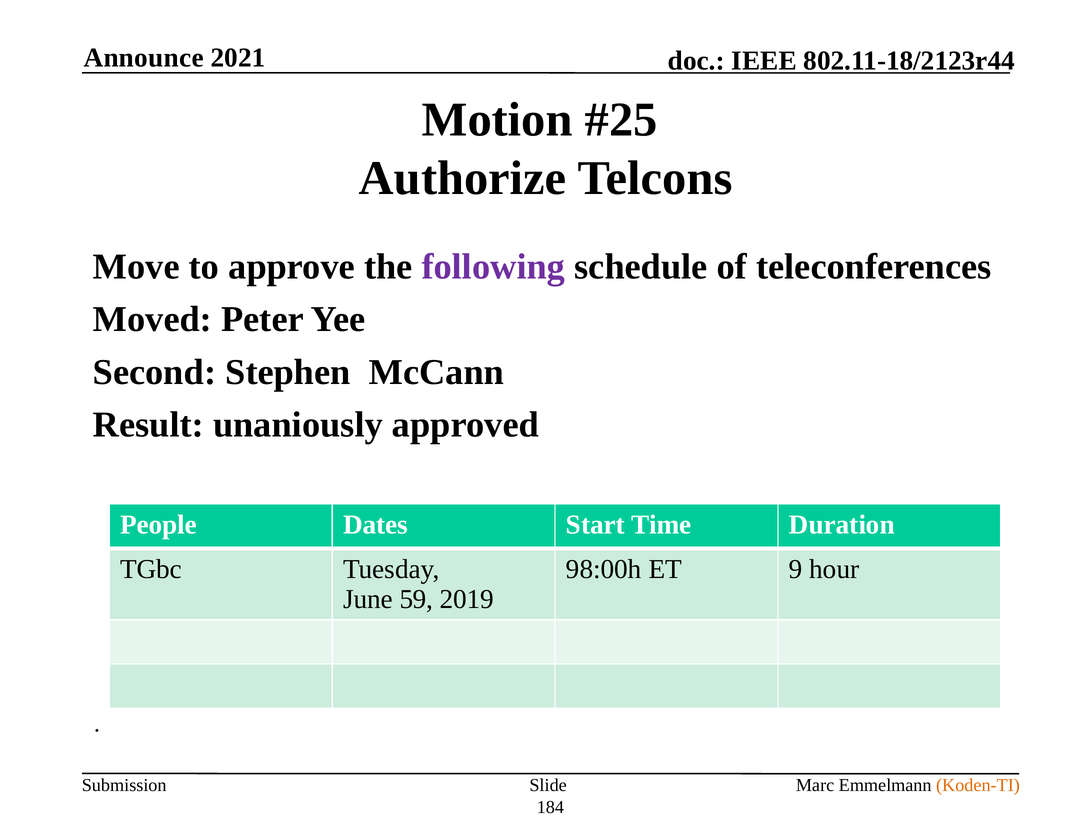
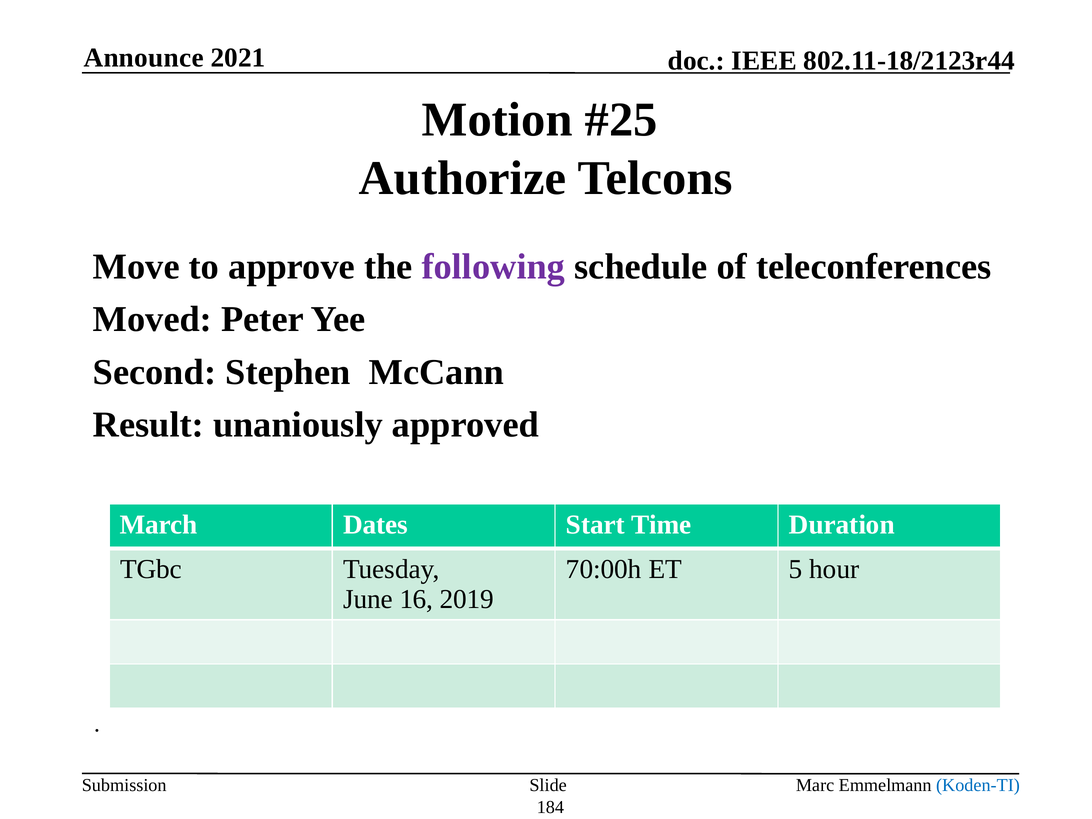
People: People -> March (159, 525)
98:00h: 98:00h -> 70:00h (604, 569)
9: 9 -> 5 (796, 569)
59: 59 -> 16 (416, 599)
Koden-TI colour: orange -> blue (978, 785)
